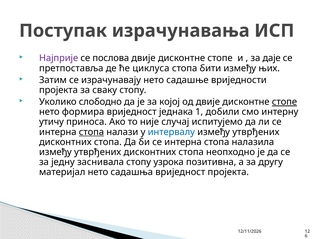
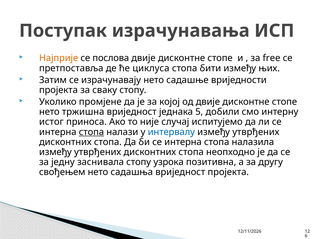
Најприје colour: purple -> orange (59, 58)
даје: даје -> free (272, 58)
слободно: слободно -> промјене (100, 102)
стопе underline: present -> none (284, 102)
формира: формира -> тржишна (83, 112)
1: 1 -> 5 (199, 112)
утичу: утичу -> истог (51, 122)
материјал: материјал -> свођењем (62, 172)
